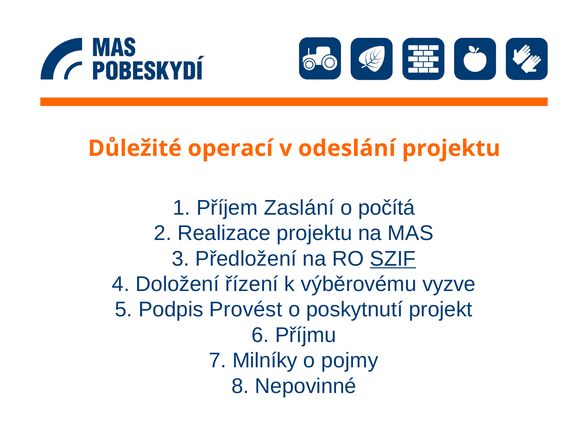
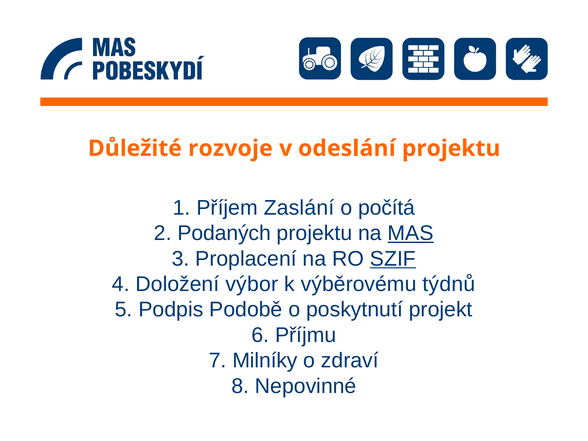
operací: operací -> rozvoje (230, 148)
Realizace: Realizace -> Podaných (224, 233)
MAS underline: none -> present (411, 233)
Předložení: Předložení -> Proplacení (246, 259)
řízení: řízení -> výbor (252, 284)
vyzve: vyzve -> týdnů (449, 284)
Provést: Provést -> Podobě (246, 310)
pojmy: pojmy -> zdraví (350, 361)
